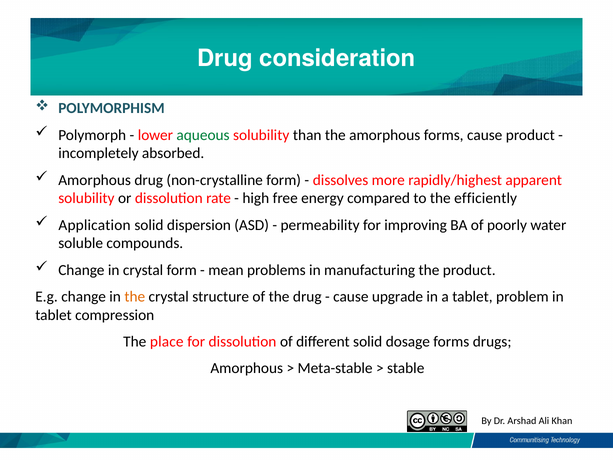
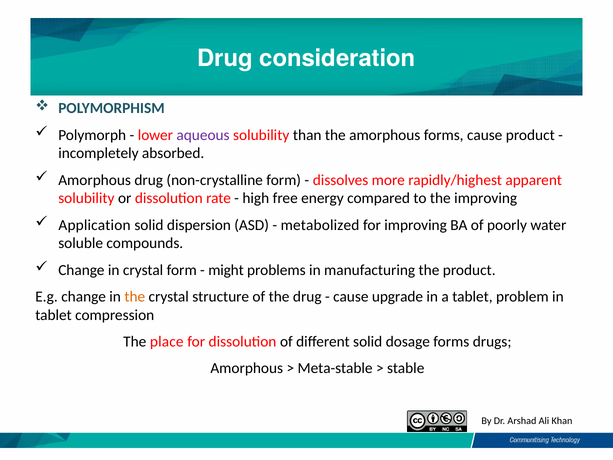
aqueous colour: green -> purple (203, 135)
the efficiently: efficiently -> improving (486, 198)
permeability: permeability -> metabolized (320, 225)
mean: mean -> might (226, 270)
